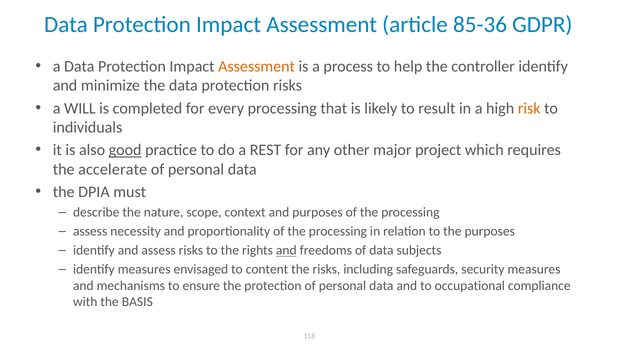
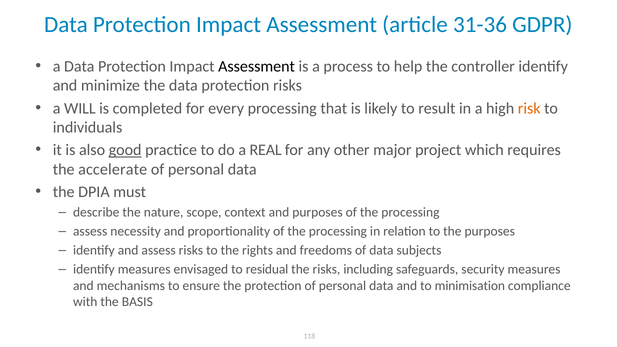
85-36: 85-36 -> 31-36 (480, 25)
Assessment colour: orange -> black (257, 66)
REST: REST -> REAL (266, 150)
and underline: present -> none (286, 250)
content: content -> residual (267, 269)
occupational: occupational -> minimisation (470, 286)
